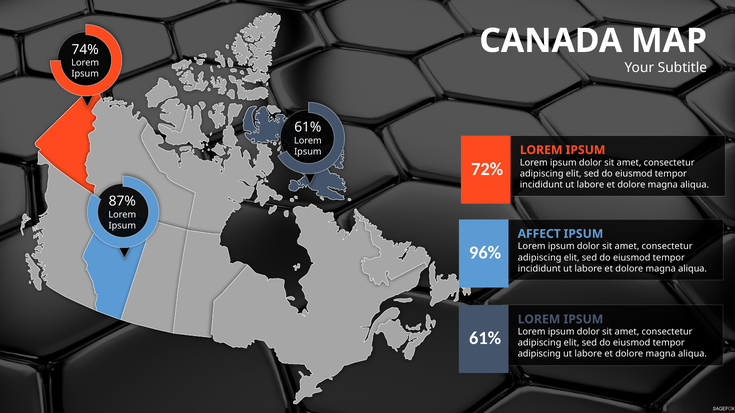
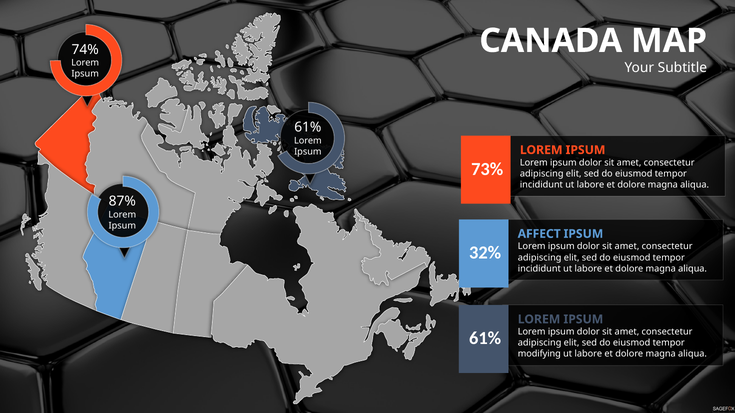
72%: 72% -> 73% (487, 169)
96%: 96% -> 32% (485, 253)
adipiscing: adipiscing -> modifying (539, 354)
